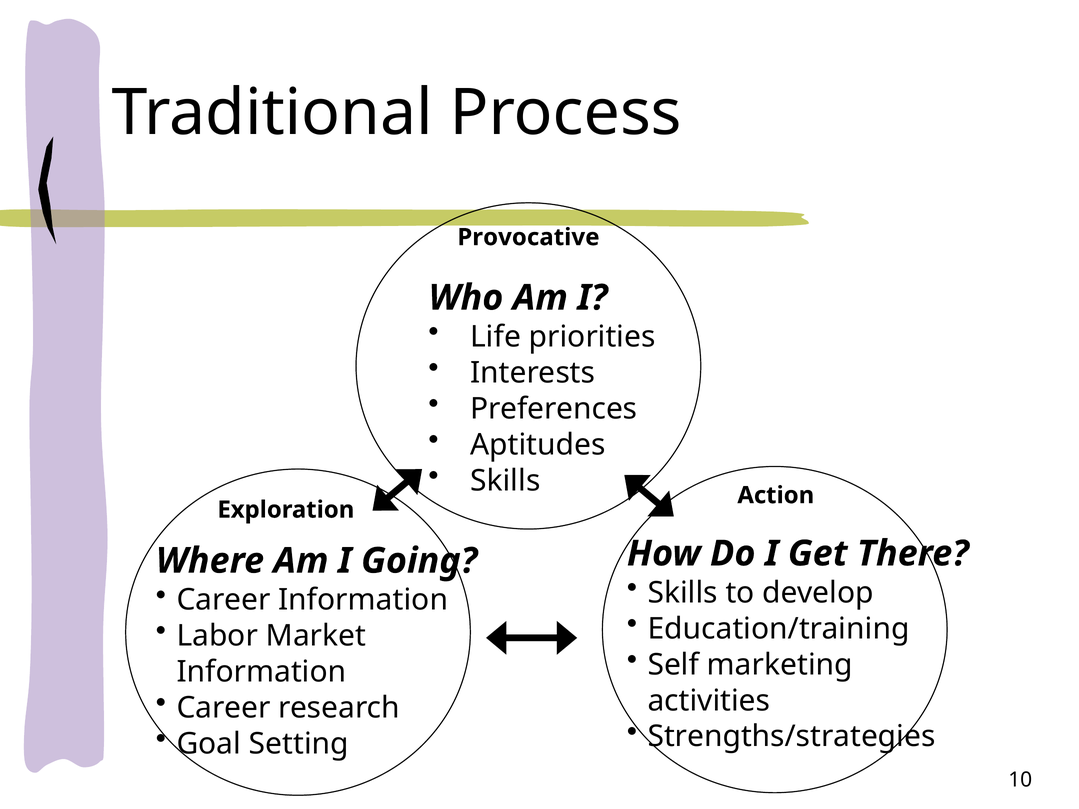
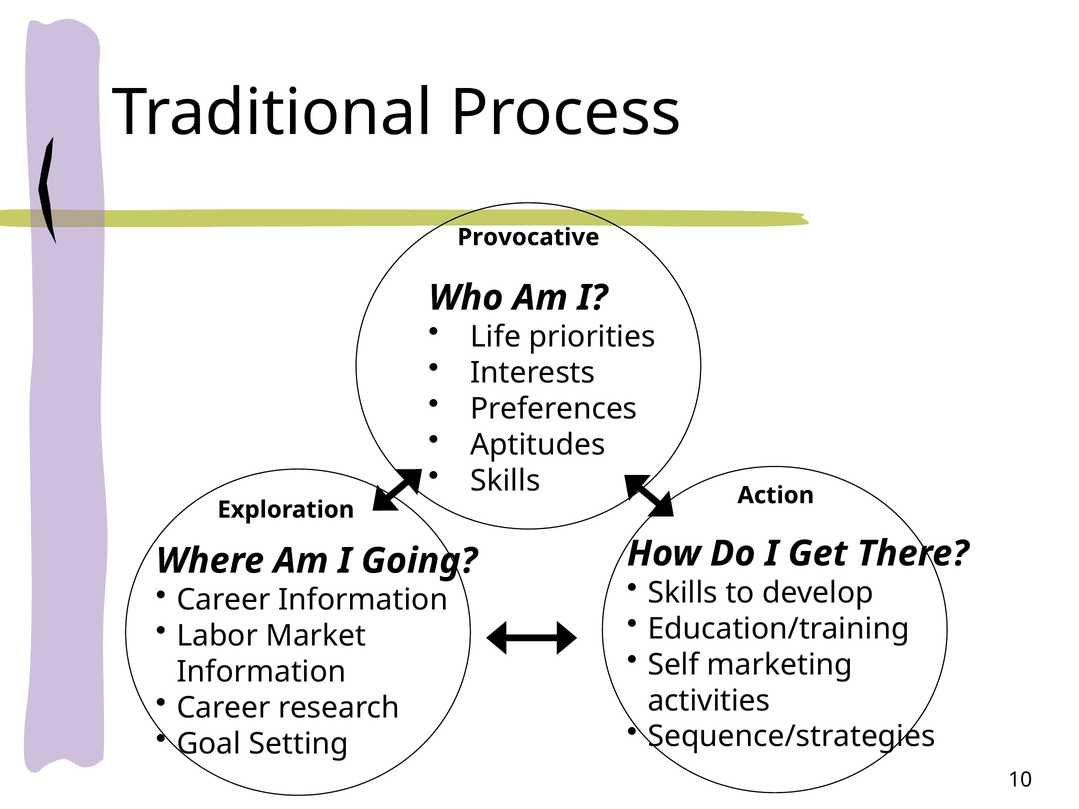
Strengths/strategies: Strengths/strategies -> Sequence/strategies (792, 737)
